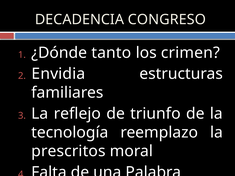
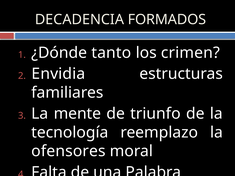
CONGRESO: CONGRESO -> FORMADOS (167, 20)
reflejo: reflejo -> mente (77, 114)
prescritos: prescritos -> ofensores (68, 151)
